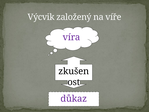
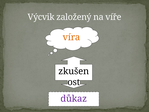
víra colour: purple -> orange (71, 37)
